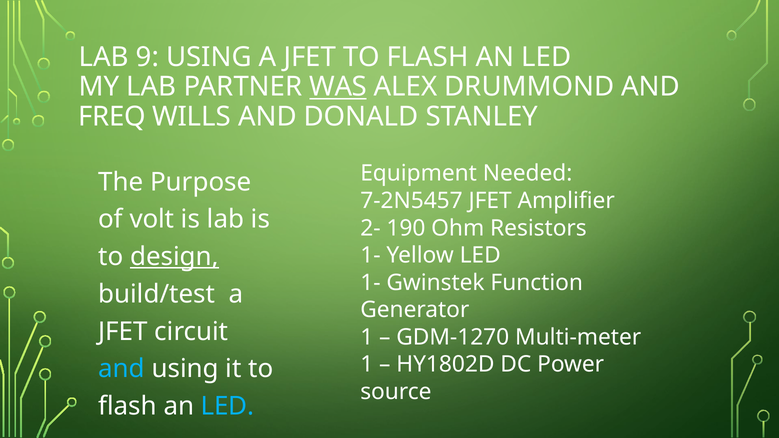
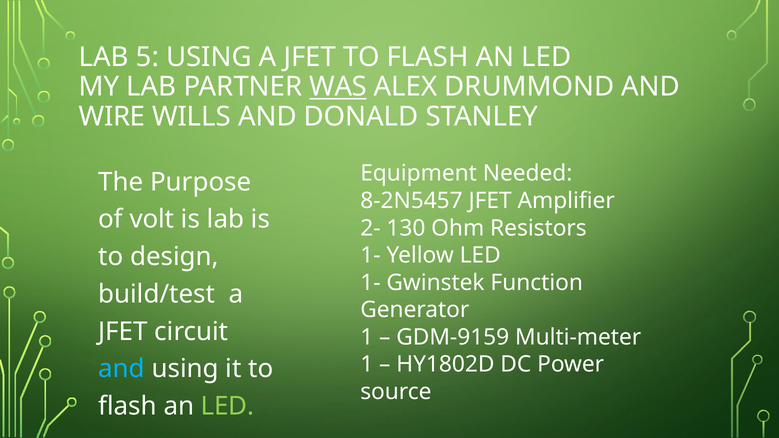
9: 9 -> 5 (147, 57)
FREQ: FREQ -> WIRE (112, 117)
7-2N5457: 7-2N5457 -> 8-2N5457 (412, 201)
190: 190 -> 130 (406, 228)
design underline: present -> none (174, 257)
GDM-1270: GDM-1270 -> GDM-9159 (453, 337)
LED colour: light blue -> light green (228, 406)
